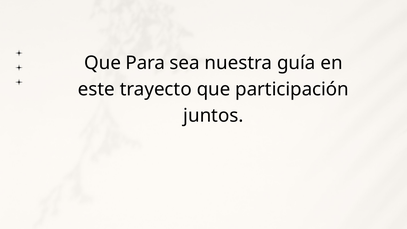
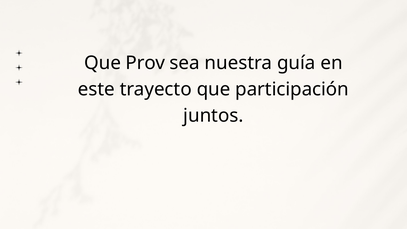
Para: Para -> Prov (145, 63)
